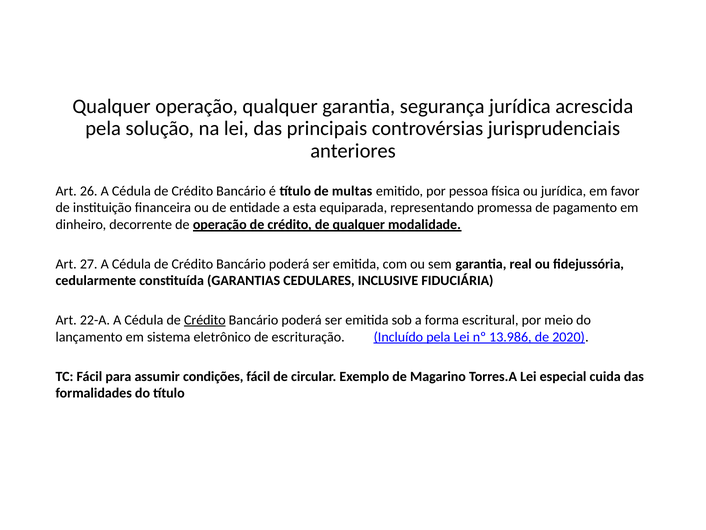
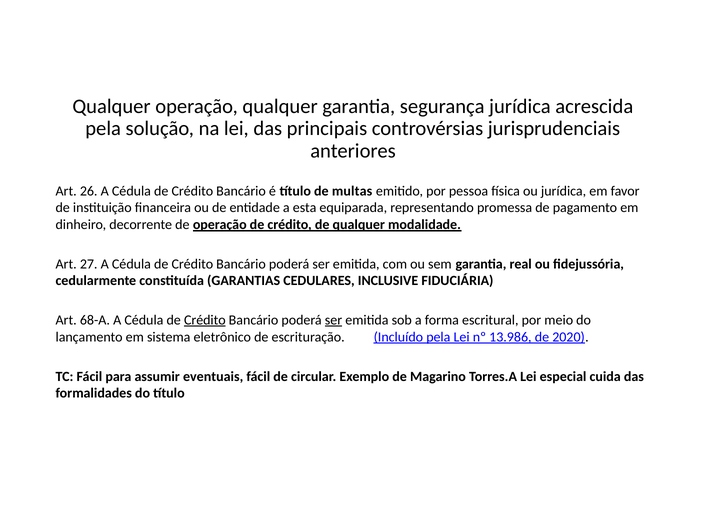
22-A: 22-A -> 68-A (95, 320)
ser underline: none -> present (334, 320)
condições: condições -> eventuais (213, 376)
